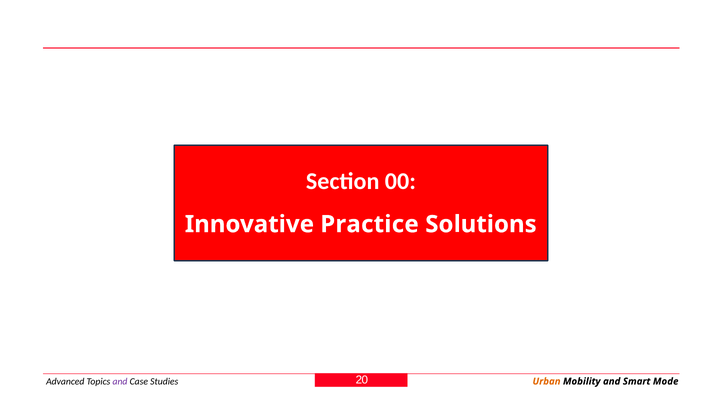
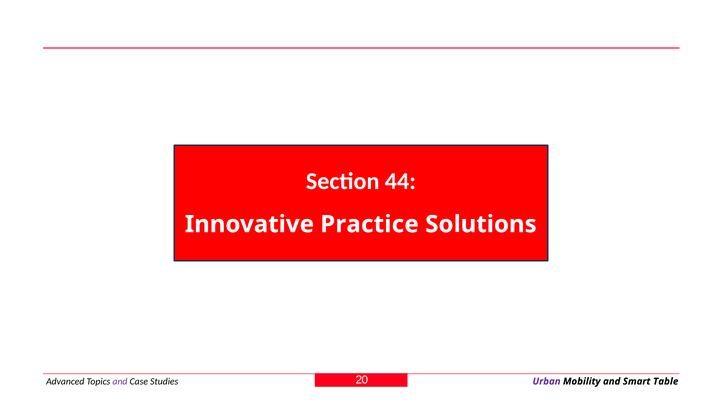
00: 00 -> 44 (400, 181)
Urban colour: orange -> purple (547, 381)
Mode: Mode -> Table (666, 381)
